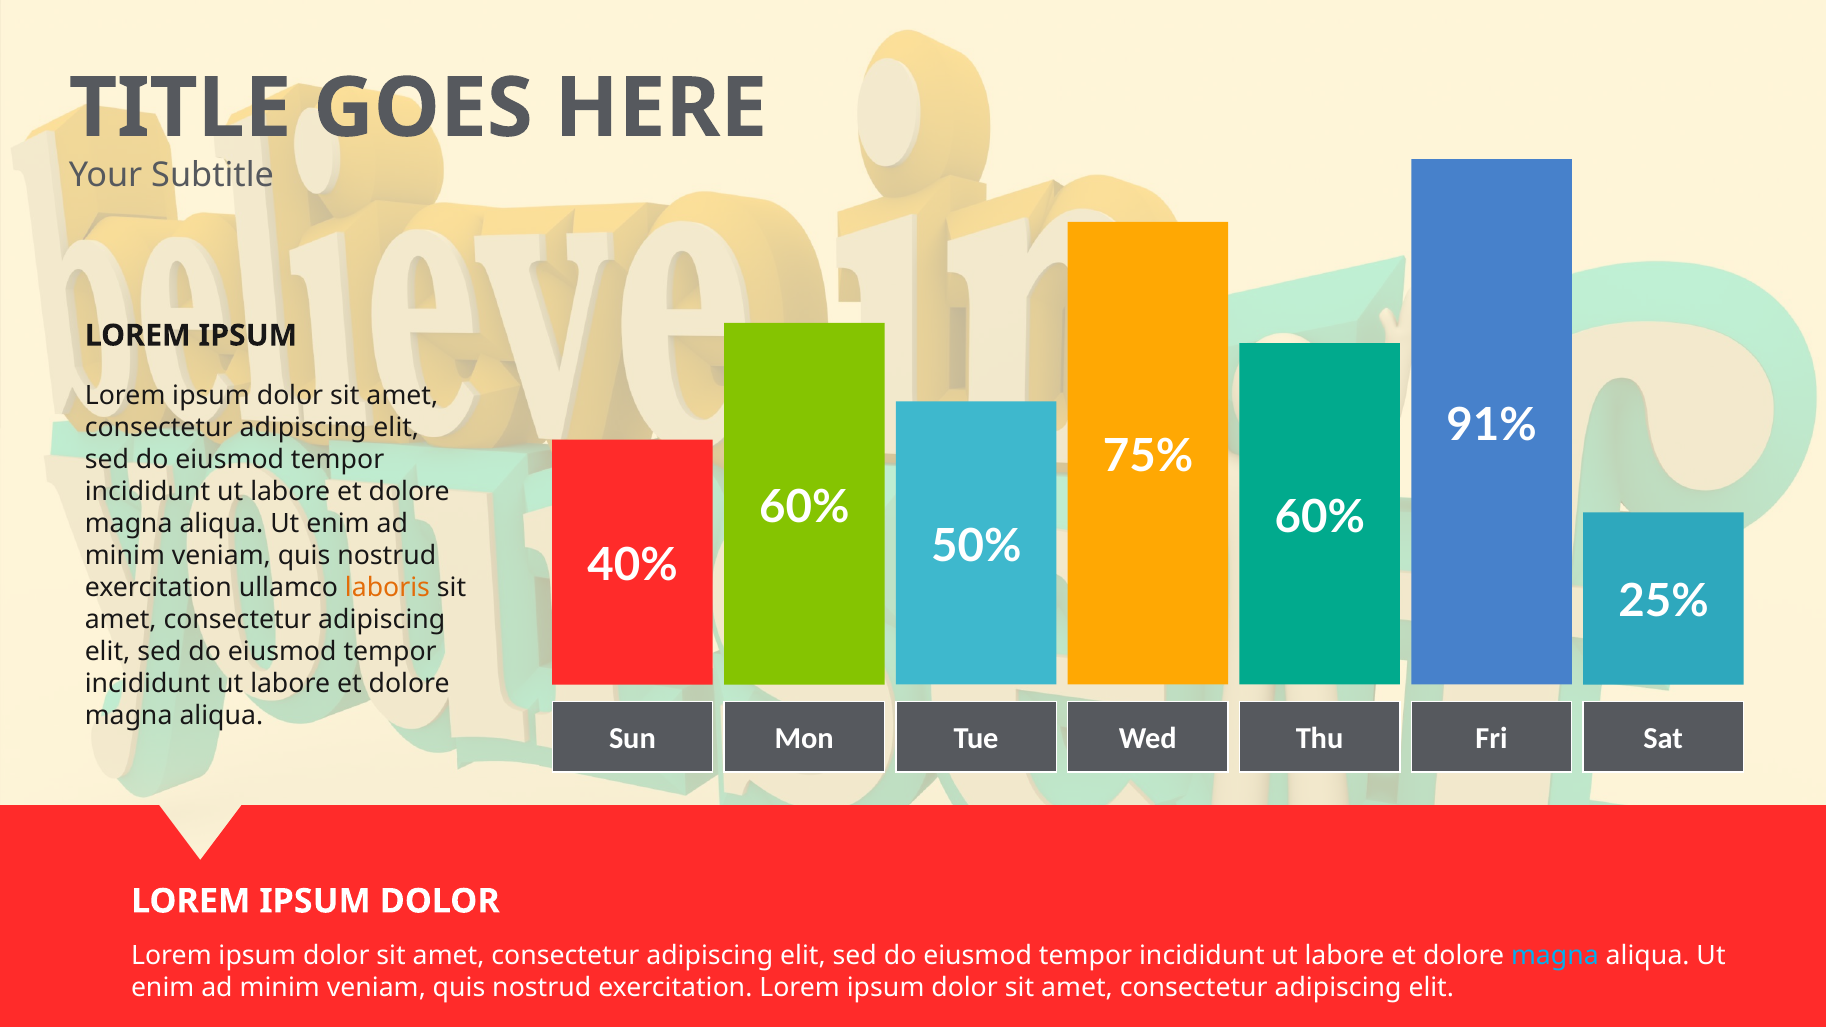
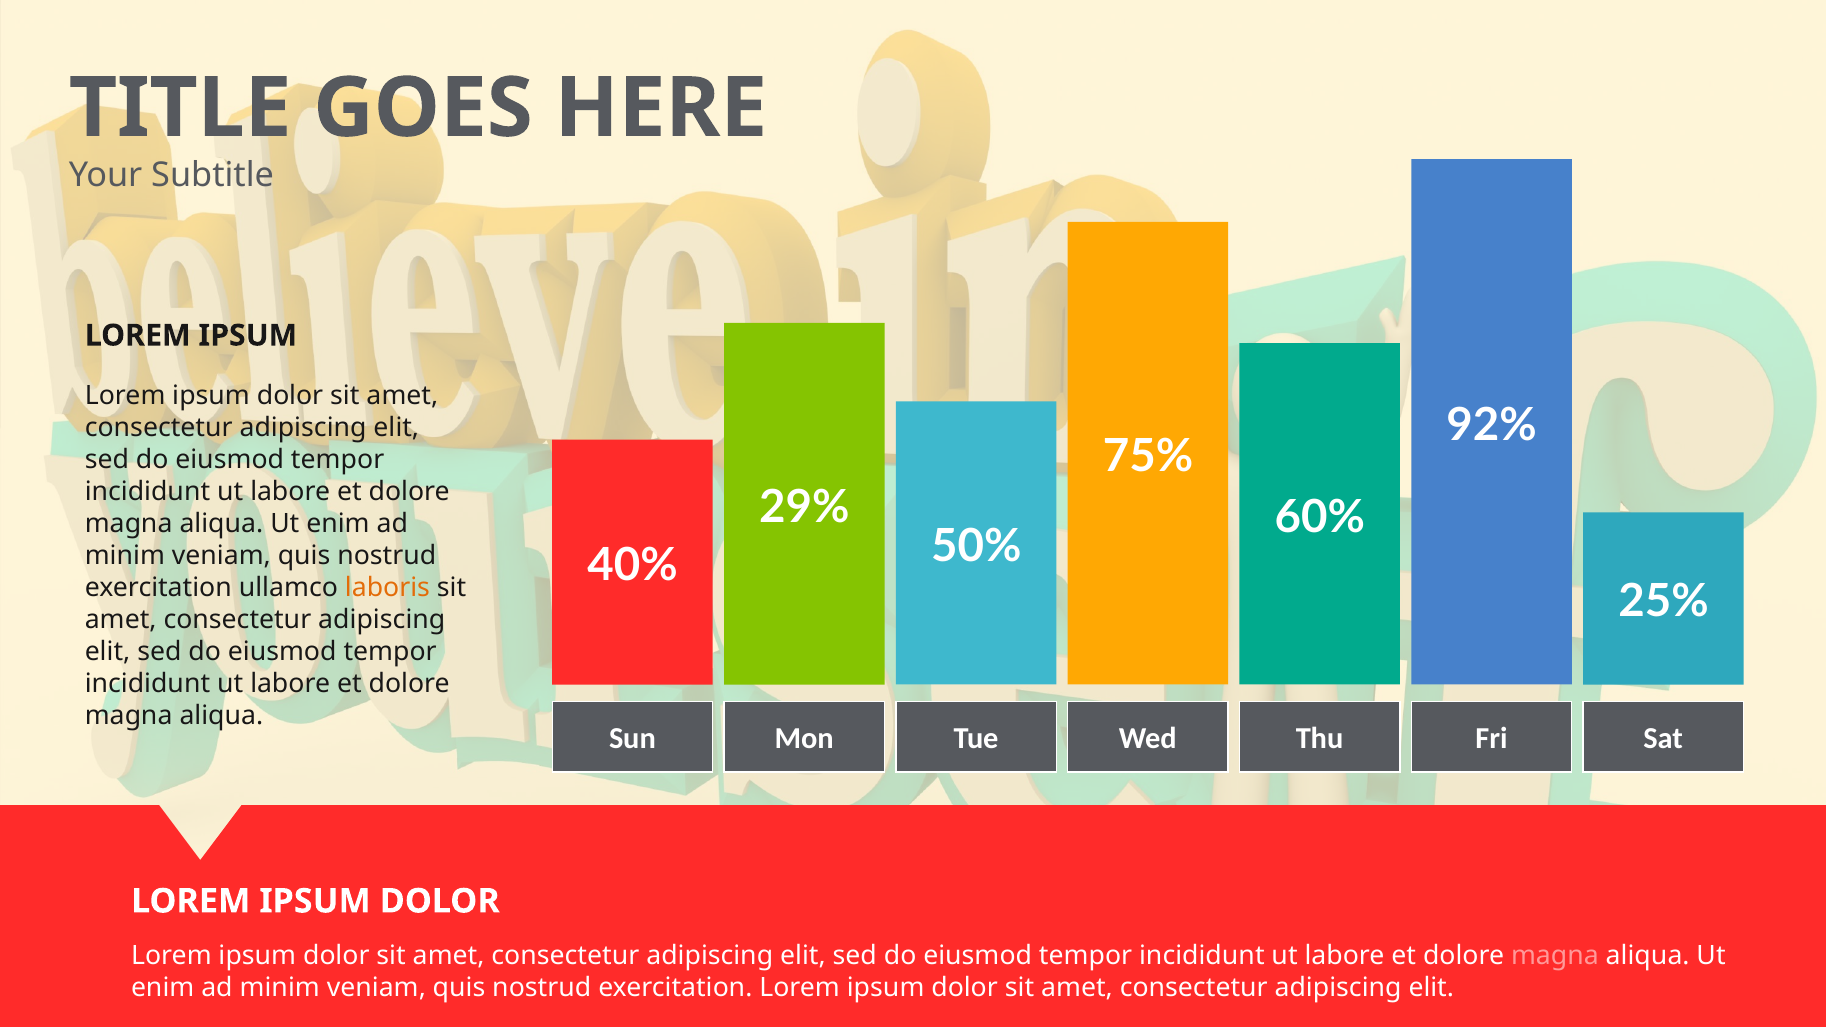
91%: 91% -> 92% (1492, 425)
60%: 60% -> 29% (804, 507)
magna colour: light blue -> pink (1555, 956)
